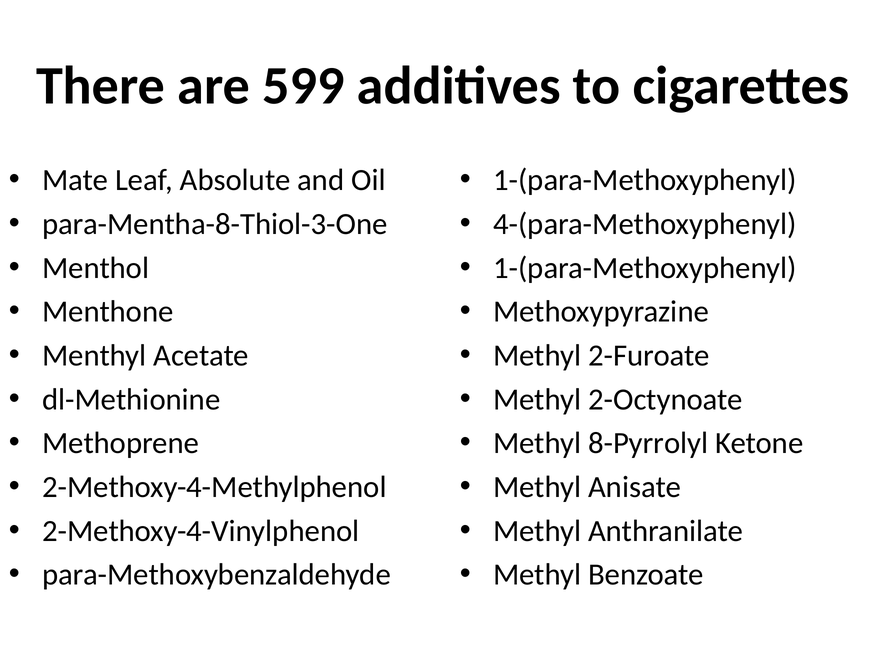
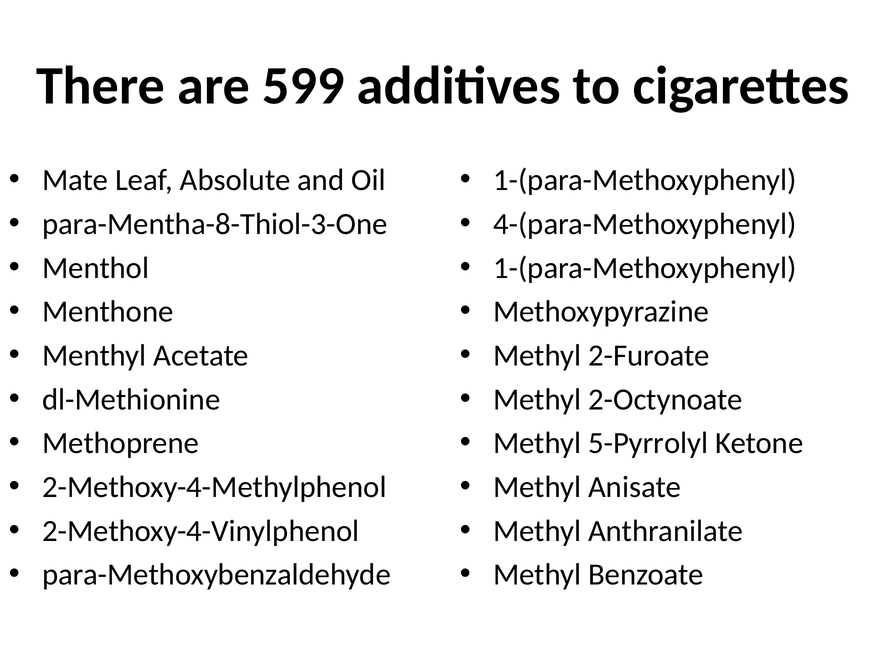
8-Pyrrolyl: 8-Pyrrolyl -> 5-Pyrrolyl (648, 443)
